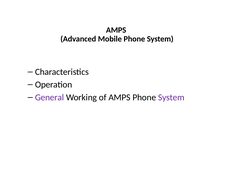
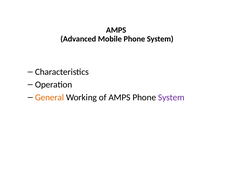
General colour: purple -> orange (49, 97)
